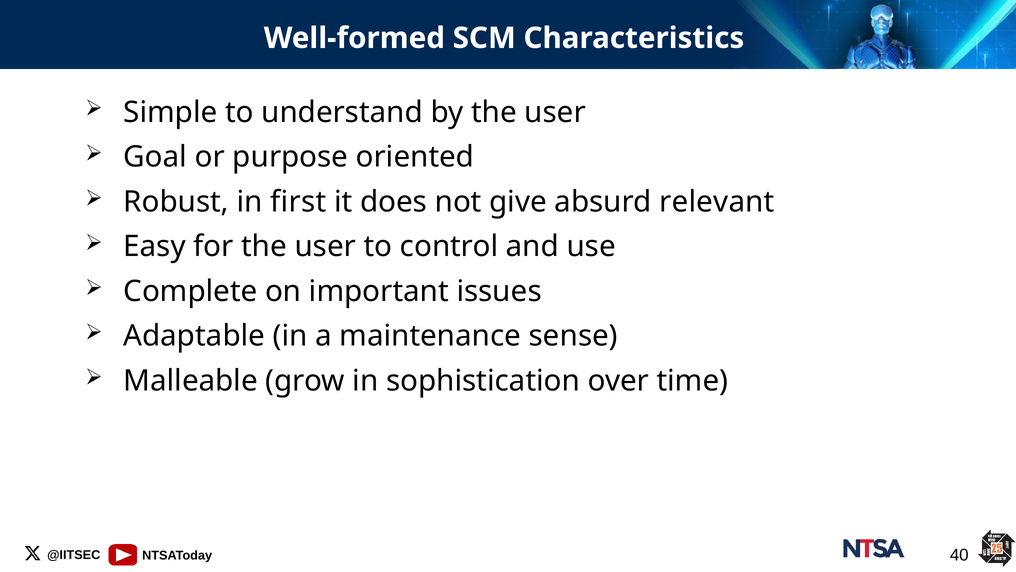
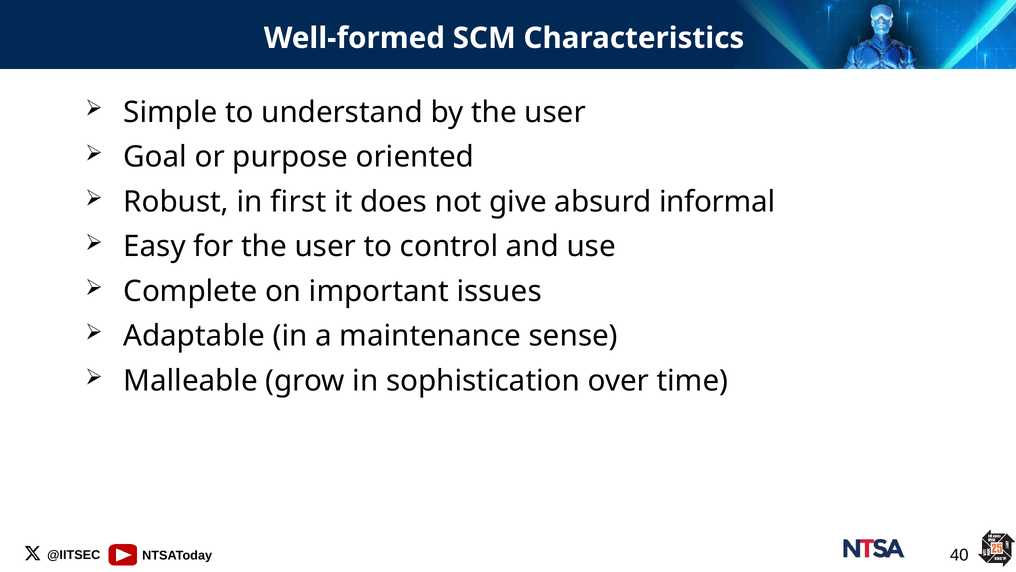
relevant: relevant -> informal (717, 202)
